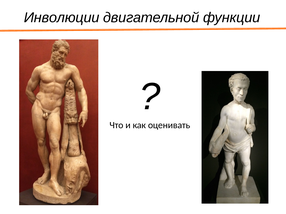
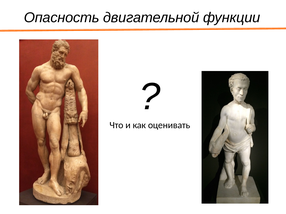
Инволюции: Инволюции -> Опасность (62, 18)
